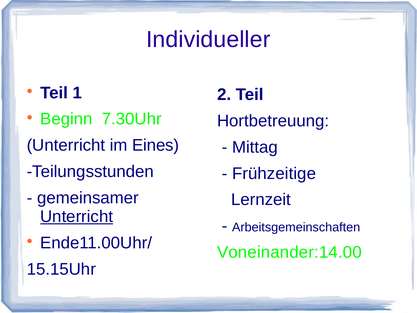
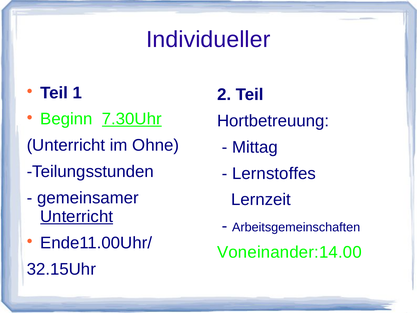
7.30Uhr underline: none -> present (132, 119)
Eines: Eines -> Ohne (156, 145)
Frühzeitige: Frühzeitige -> Lernstoffes (274, 173)
15.15Uhr: 15.15Uhr -> 32.15Uhr (61, 269)
